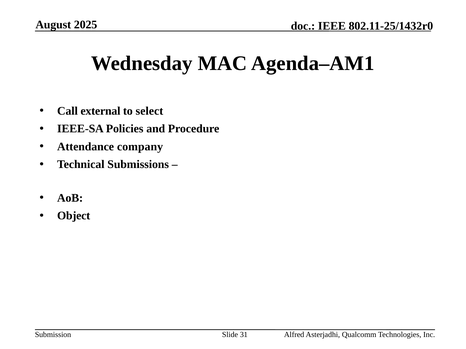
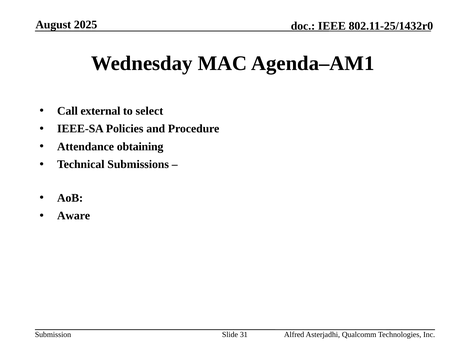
company: company -> obtaining (140, 147)
Object: Object -> Aware (74, 216)
